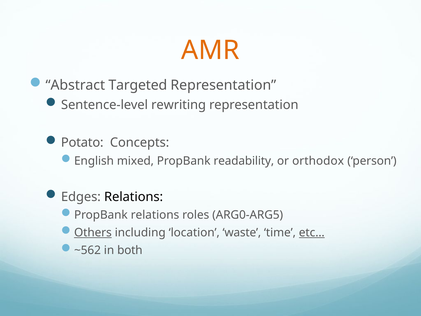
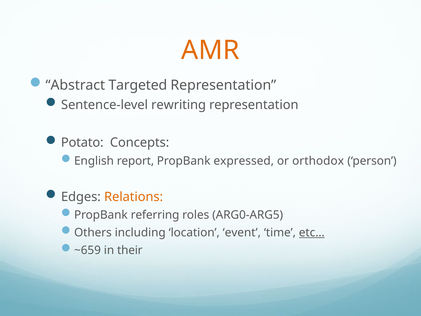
mixed: mixed -> report (135, 161)
readability: readability -> expressed (244, 161)
Relations colour: black -> orange (134, 197)
PropBank relations: relations -> referring (155, 215)
Others underline: present -> none (93, 232)
waste: waste -> event (242, 232)
~562: ~562 -> ~659 (87, 250)
both: both -> their (130, 250)
